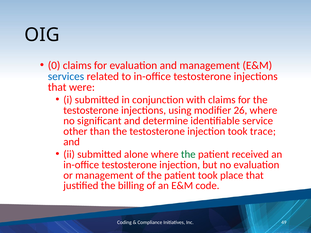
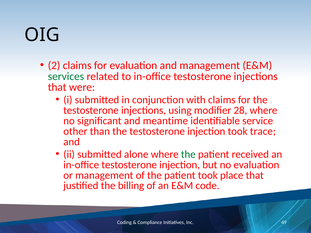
0: 0 -> 2 (54, 66)
services colour: blue -> green (66, 76)
26: 26 -> 28 (240, 110)
determine: determine -> meantime (165, 121)
